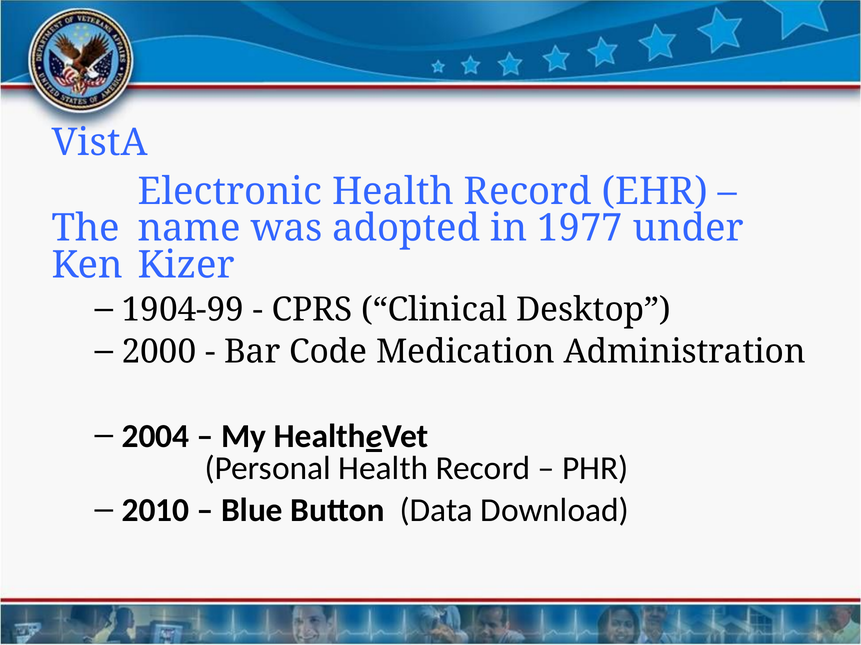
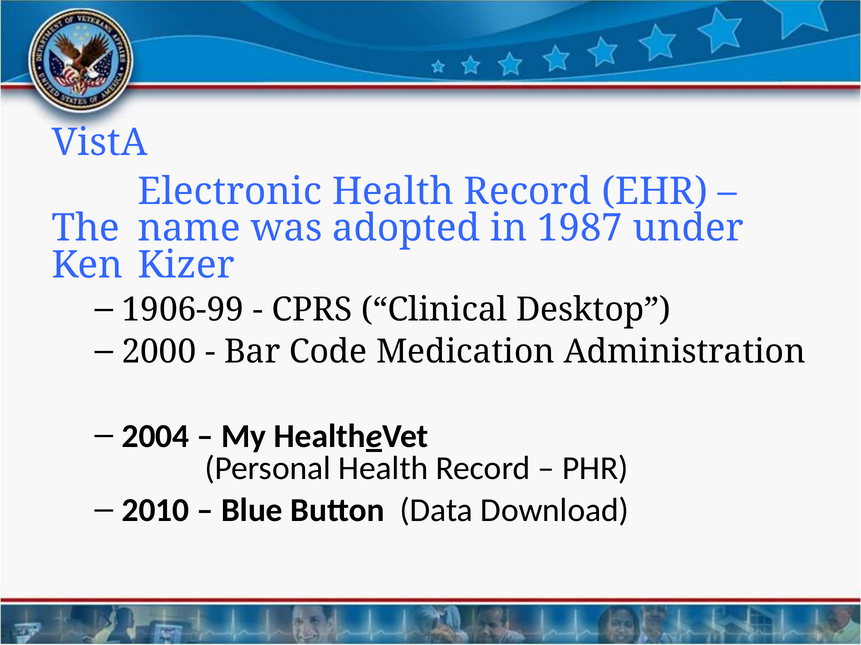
1977: 1977 -> 1987 (580, 228)
1904-99: 1904-99 -> 1906-99 (183, 310)
